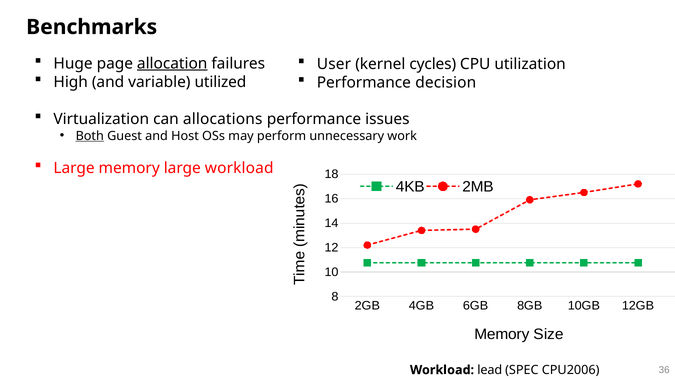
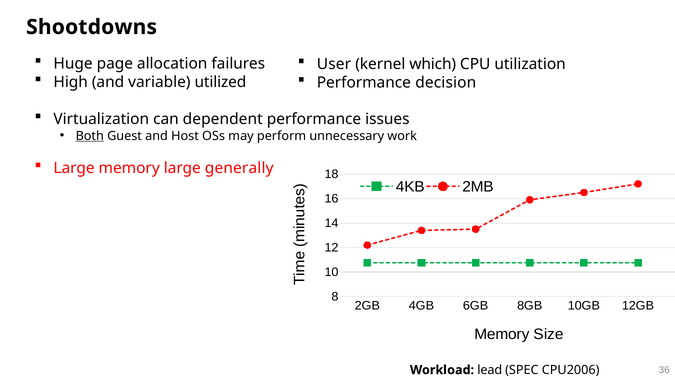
Benchmarks: Benchmarks -> Shootdowns (92, 27)
allocation underline: present -> none (172, 63)
cycles: cycles -> which (433, 64)
allocations: allocations -> dependent (223, 119)
large workload: workload -> generally (239, 168)
